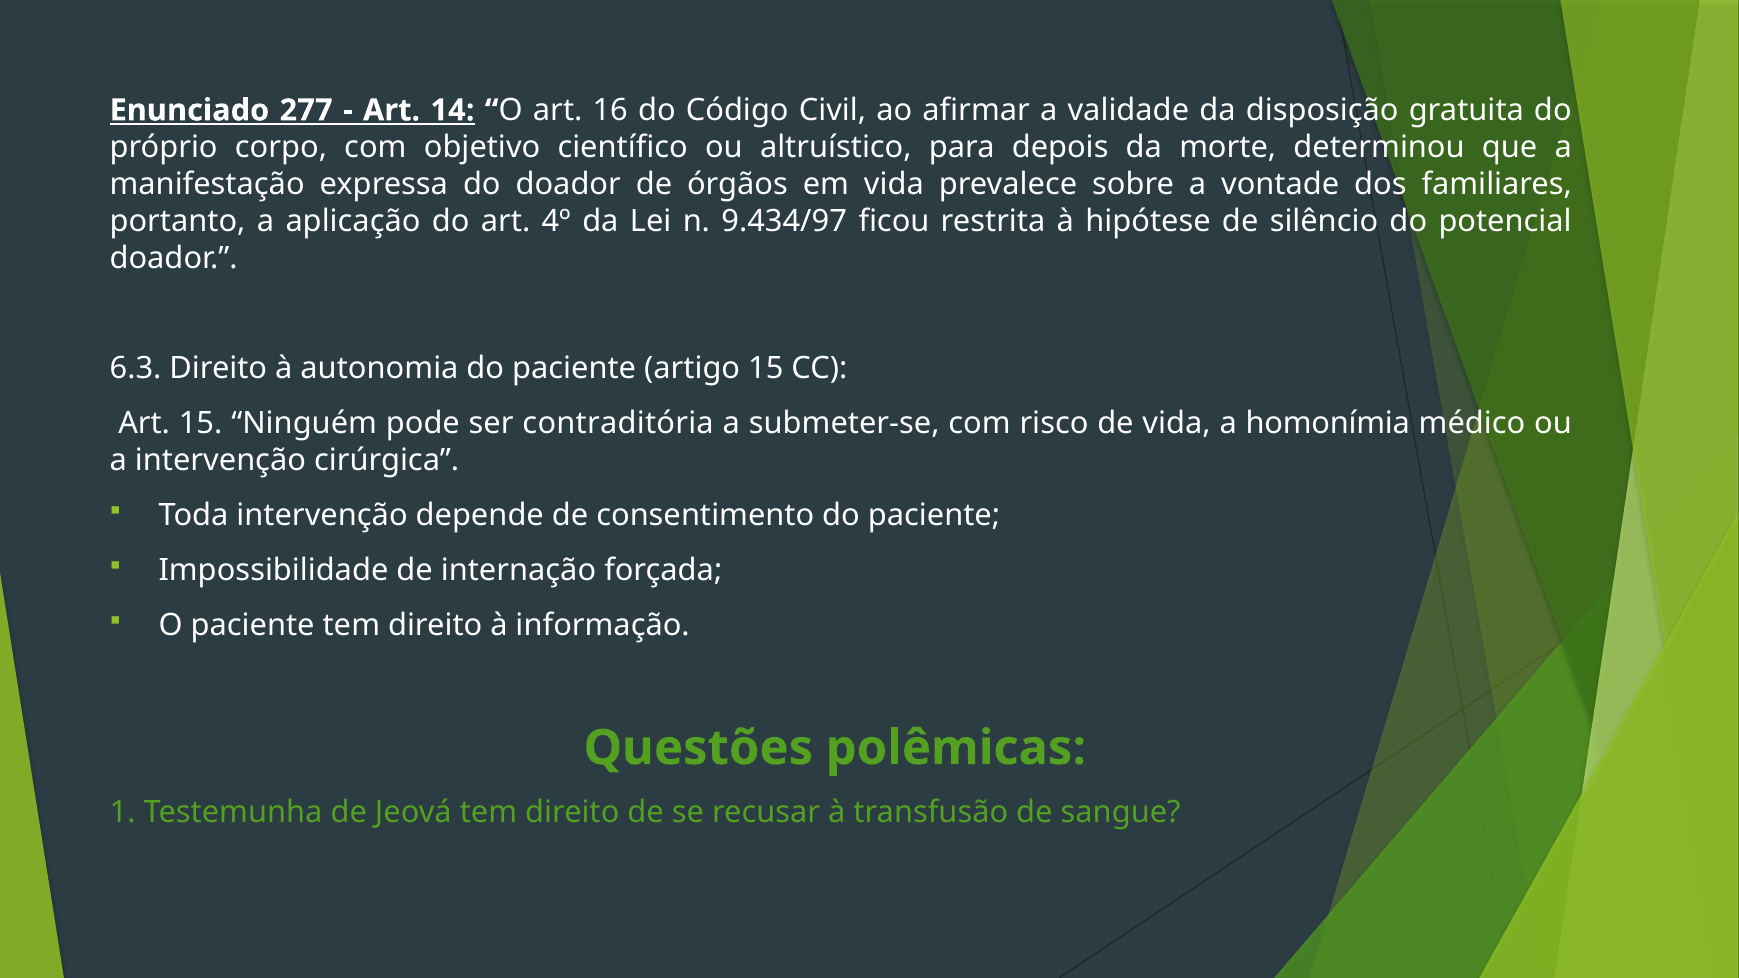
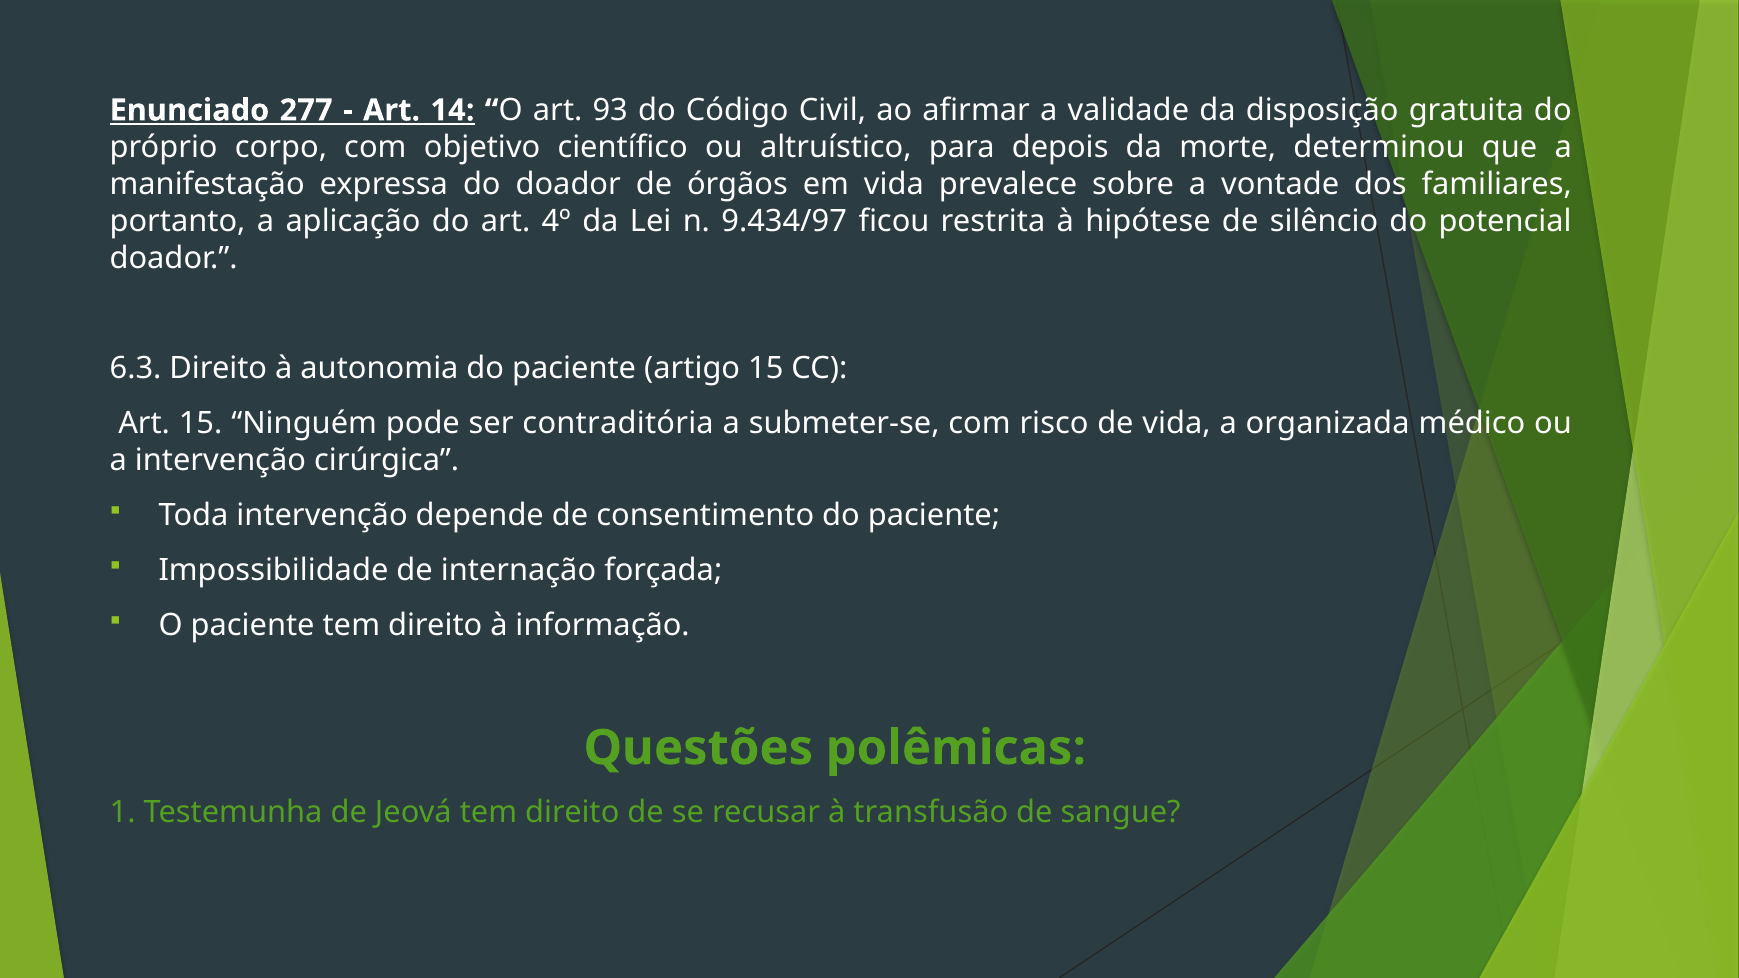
16: 16 -> 93 (610, 110)
homonímia: homonímia -> organizada (1328, 424)
